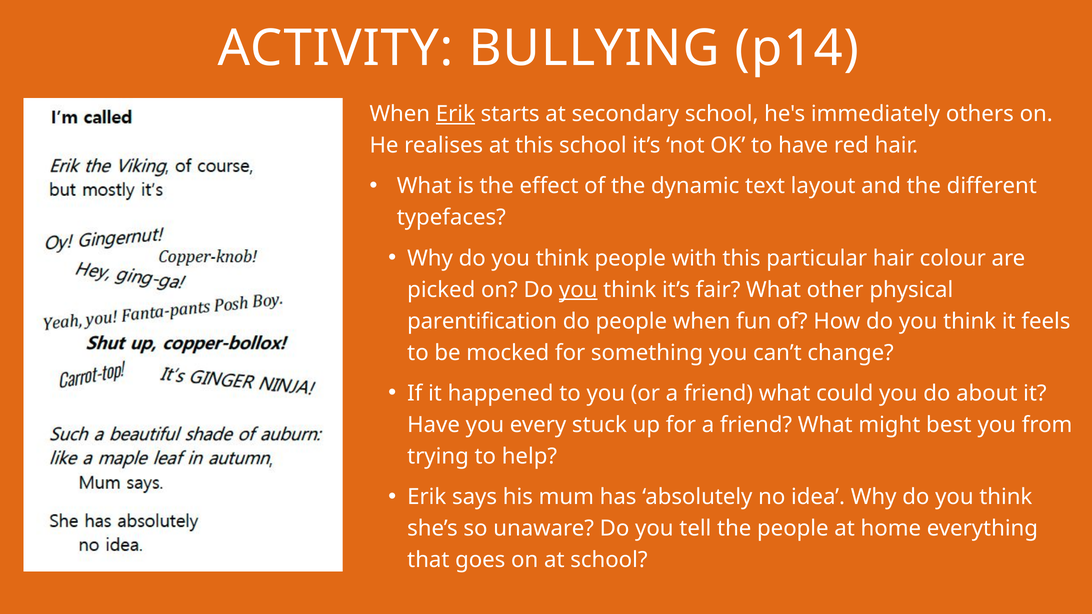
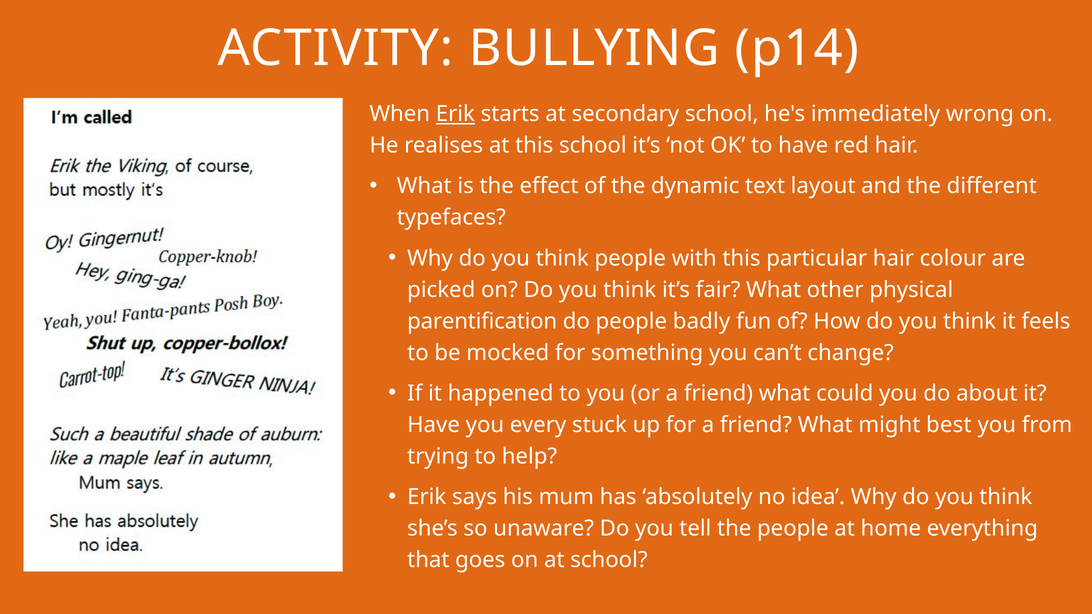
others: others -> wrong (980, 114)
you underline: present -> none (578, 290)
people when: when -> badly (702, 321)
